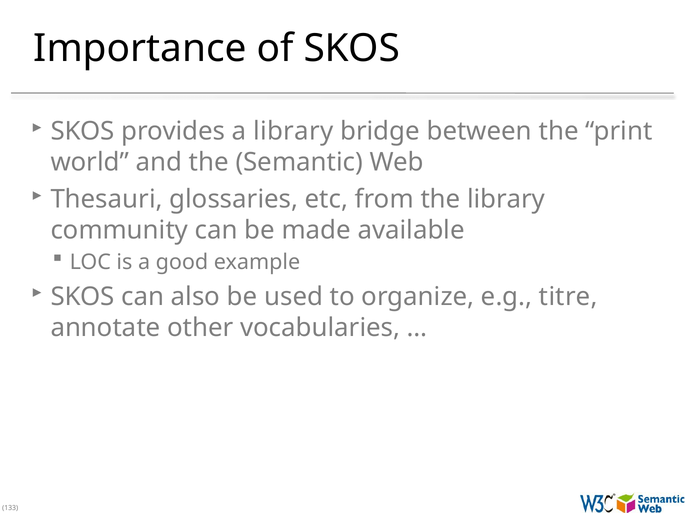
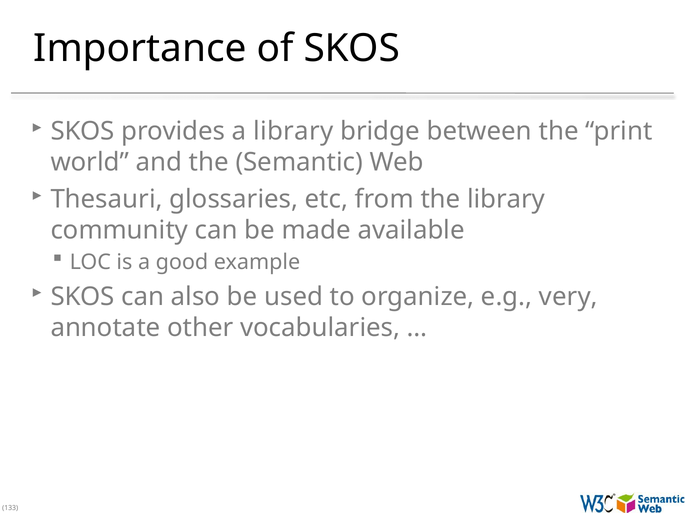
titre: titre -> very (568, 297)
